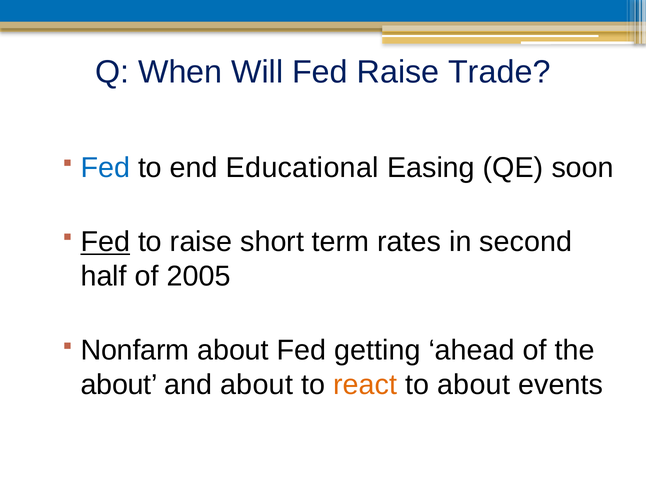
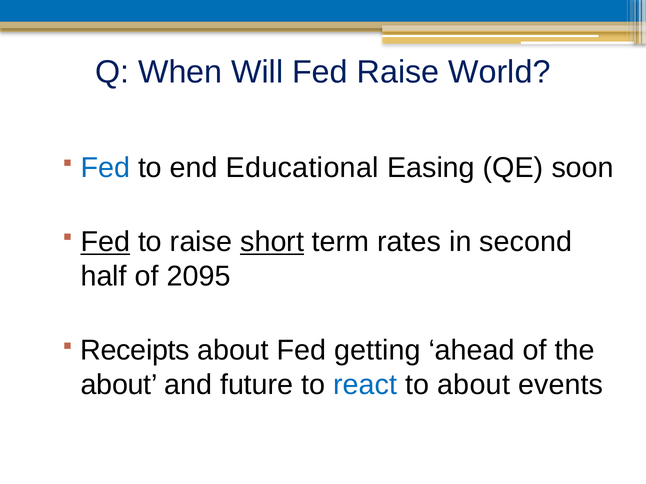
Trade: Trade -> World (499, 72)
short underline: none -> present (272, 242)
2005: 2005 -> 2095 (199, 277)
Nonfarm: Nonfarm -> Receipts (135, 351)
and about: about -> future (257, 385)
react colour: orange -> blue (365, 385)
